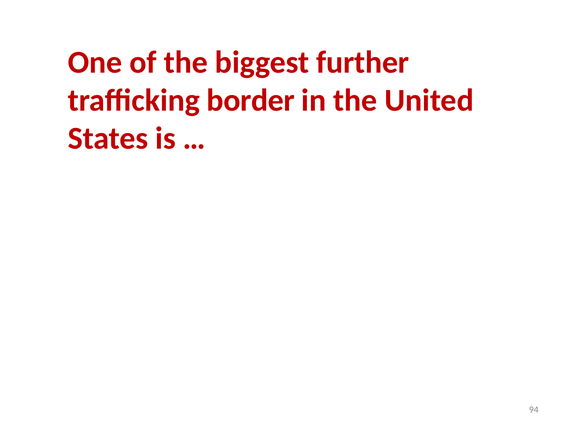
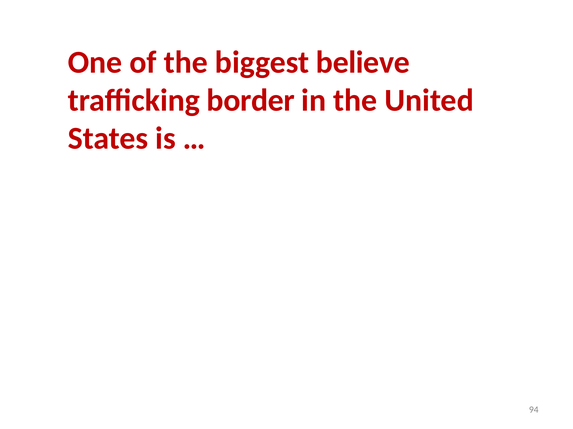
further: further -> believe (363, 62)
